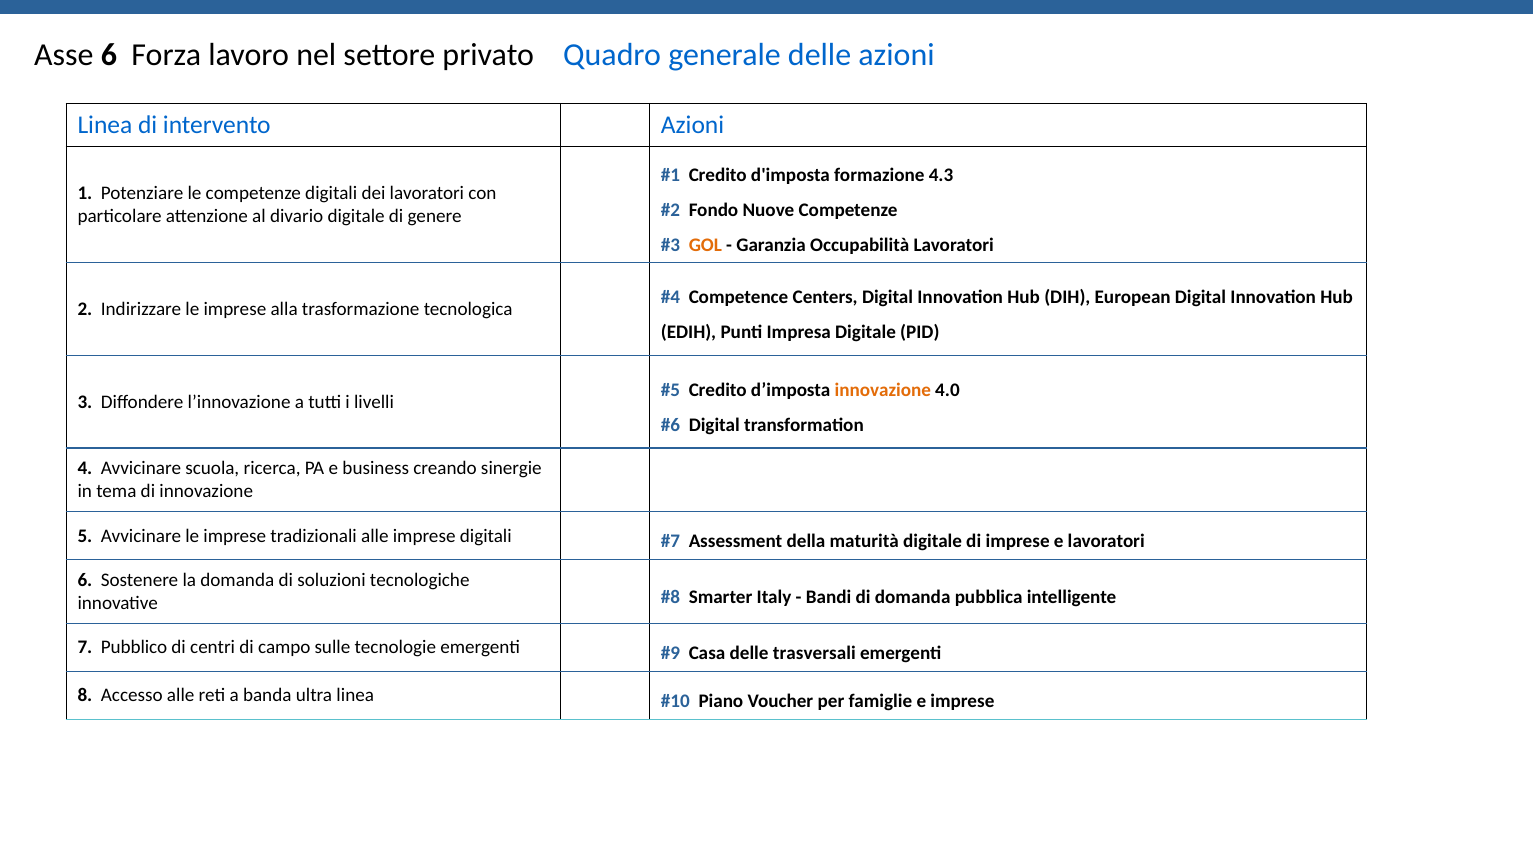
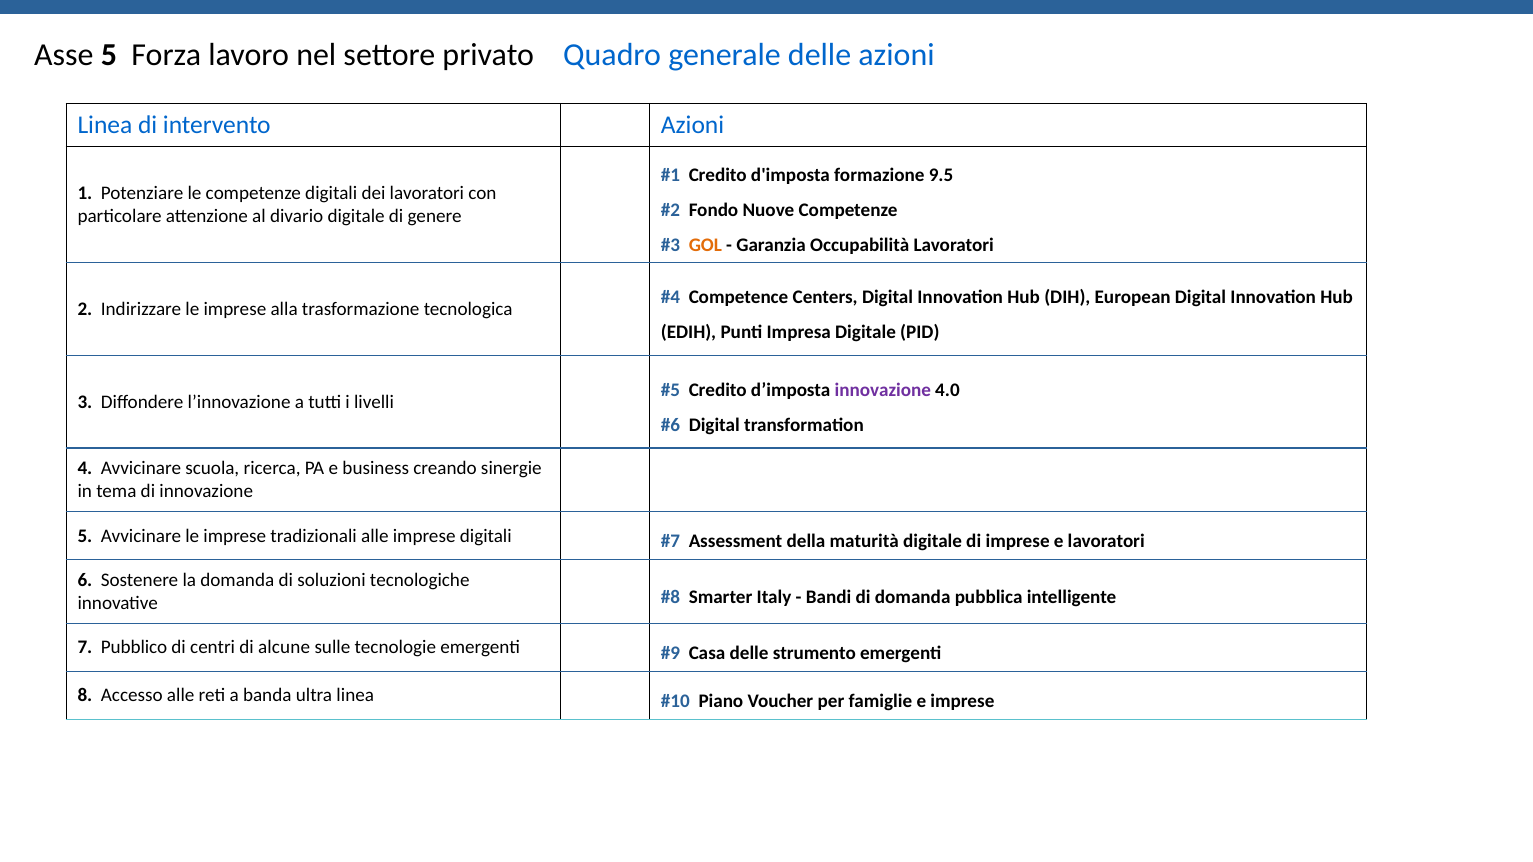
Asse 6: 6 -> 5 (109, 55)
4.3: 4.3 -> 9.5 (941, 175)
innovazione colour: orange -> purple (883, 390)
campo: campo -> alcune (284, 648)
trasversali: trasversali -> strumento (814, 654)
